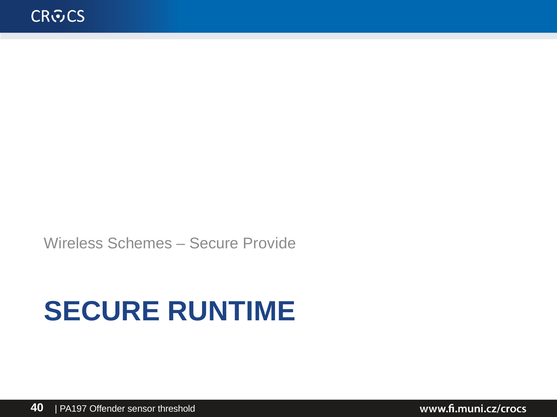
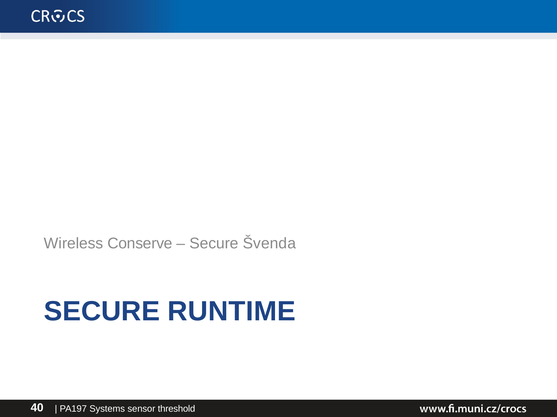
Schemes: Schemes -> Conserve (140, 244)
Provide: Provide -> Švenda (269, 244)
Offender: Offender -> Systems (107, 410)
